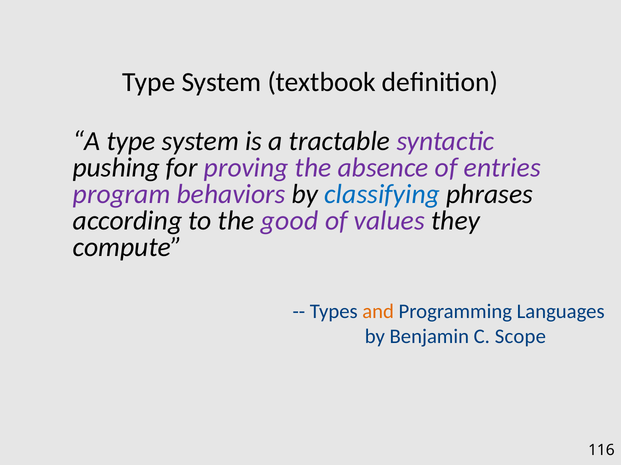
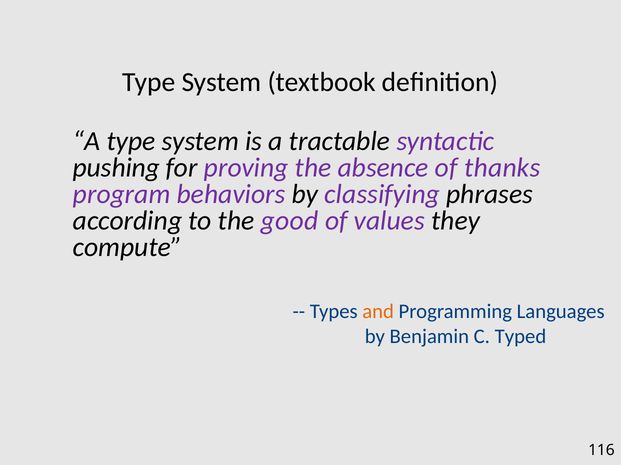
entries: entries -> thanks (502, 168)
classifying colour: blue -> purple (382, 195)
Scope: Scope -> Typed (520, 337)
